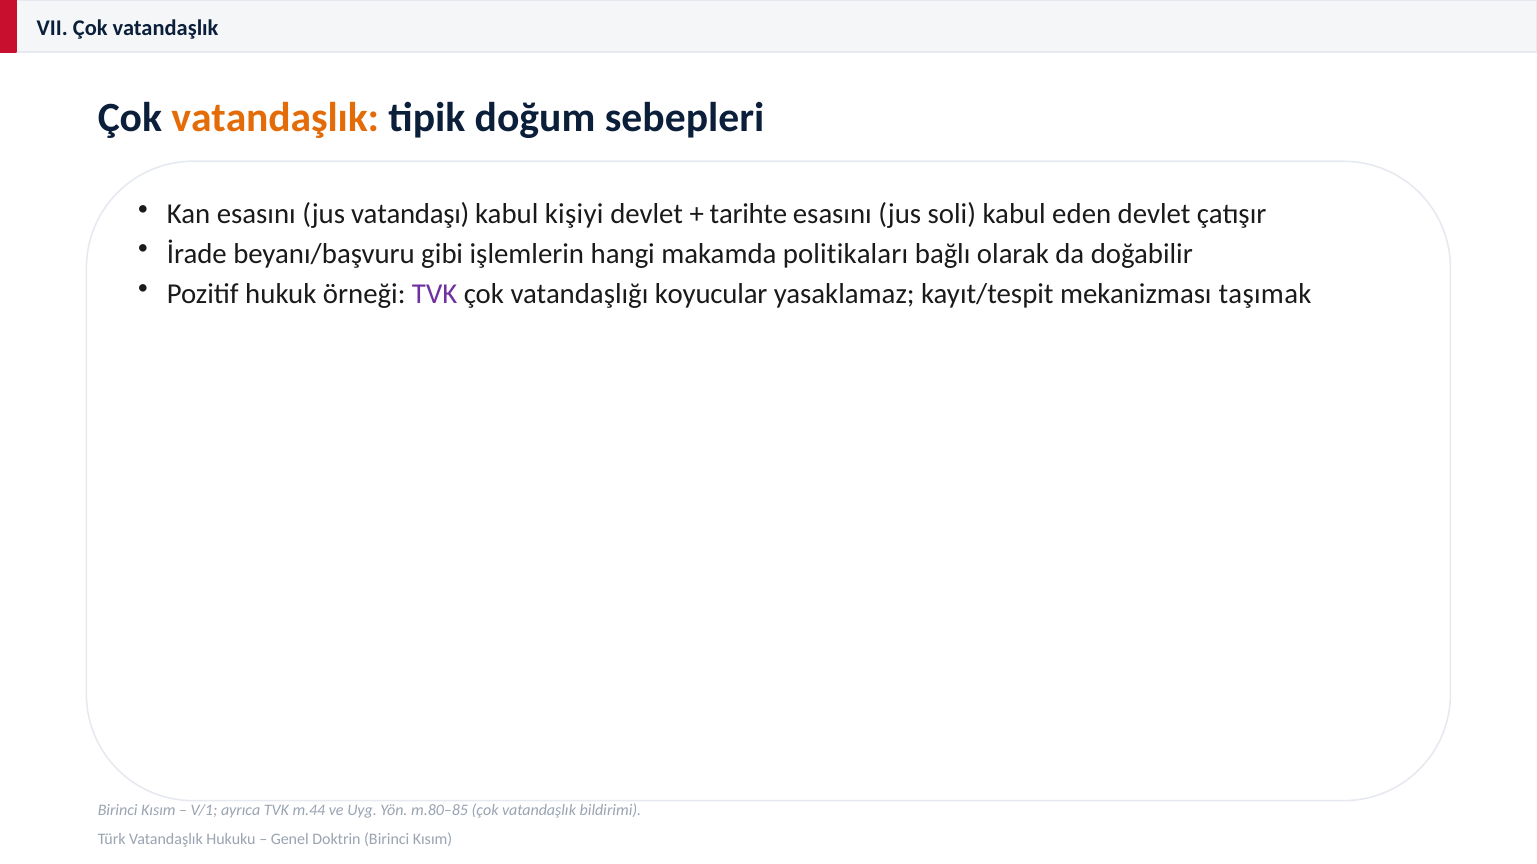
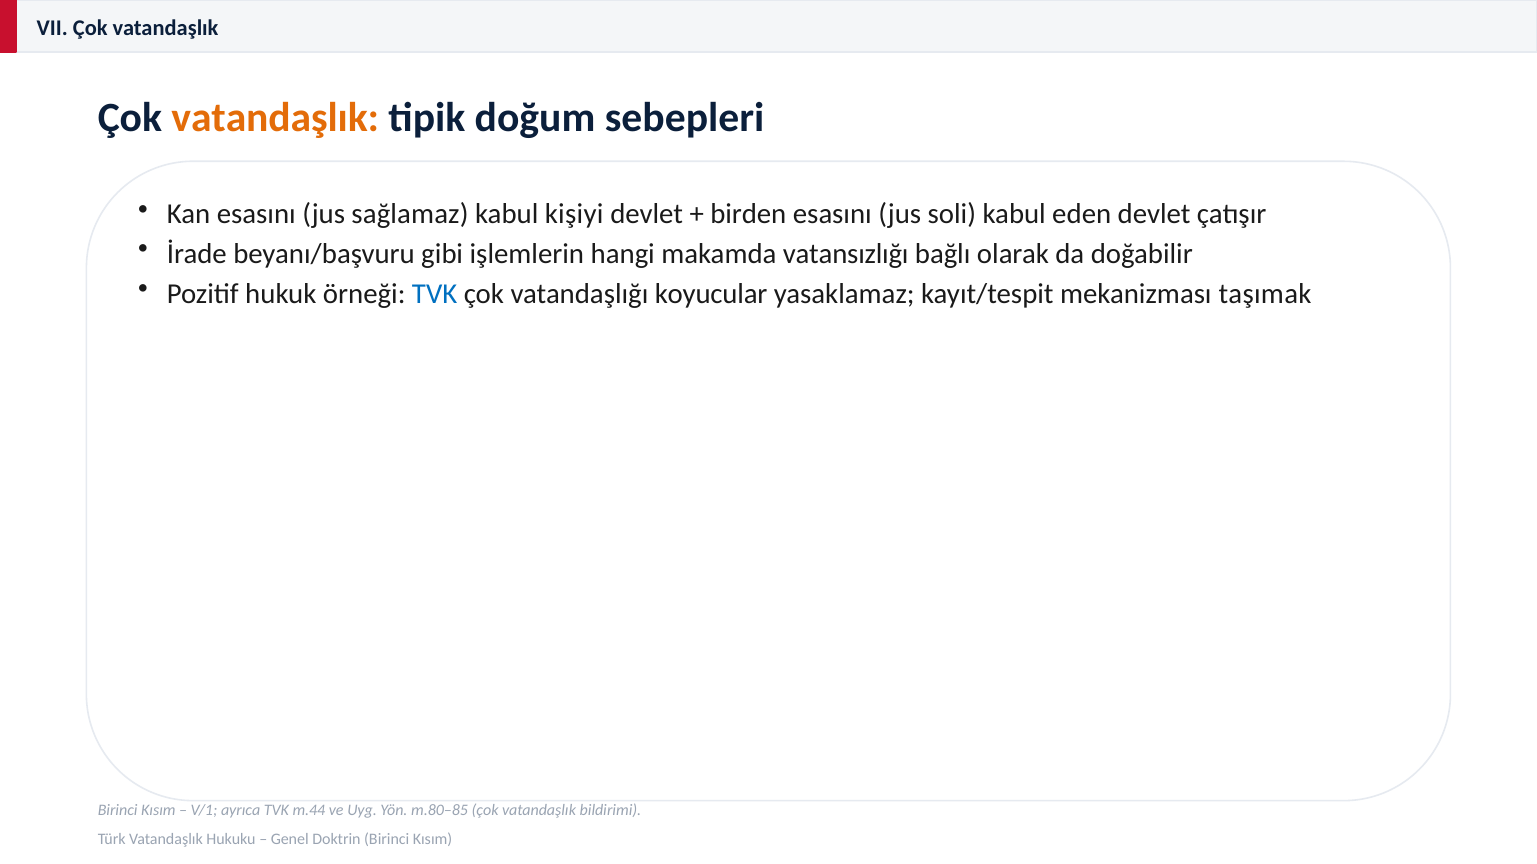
vatandaşı: vatandaşı -> sağlamaz (410, 215)
tarihte: tarihte -> birden (748, 215)
politikaları: politikaları -> vatansızlığı (846, 254)
TVK colour: purple -> blue (435, 294)
